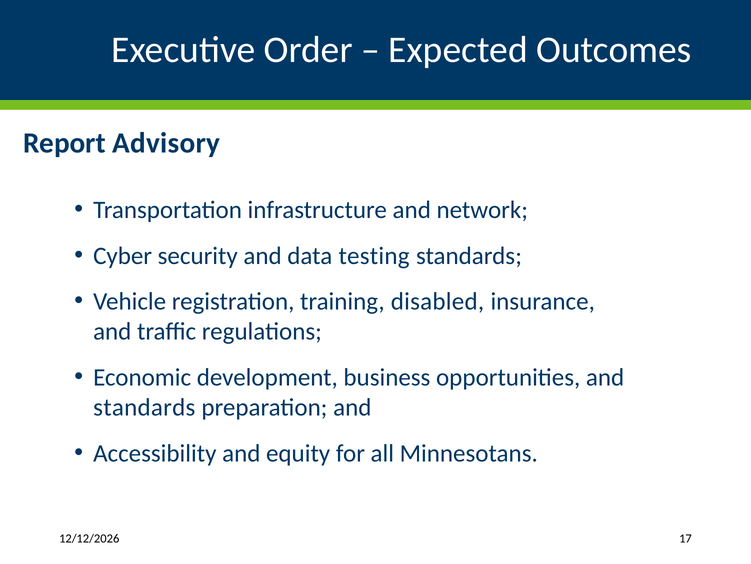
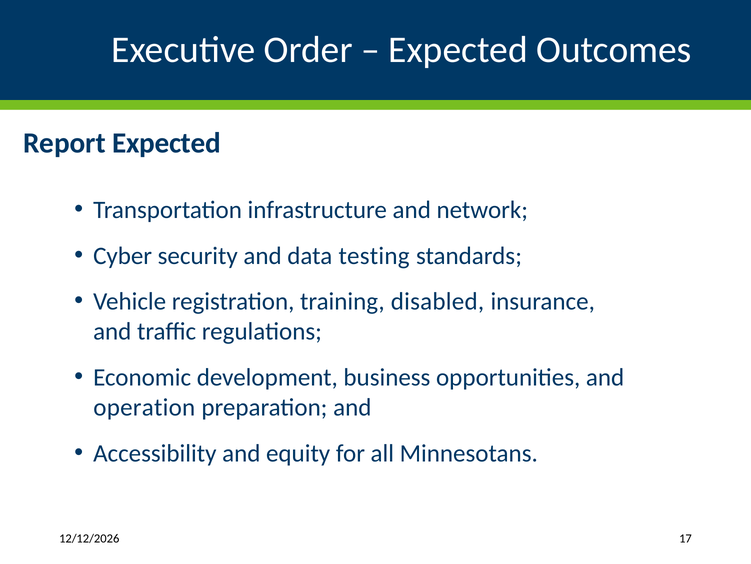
Report Advisory: Advisory -> Expected (167, 143)
standards: standards -> operation (144, 407)
